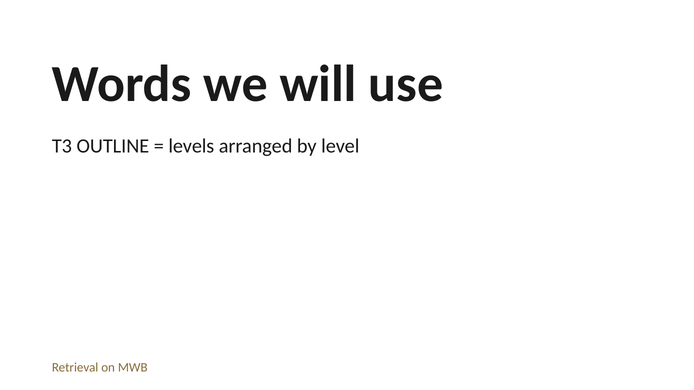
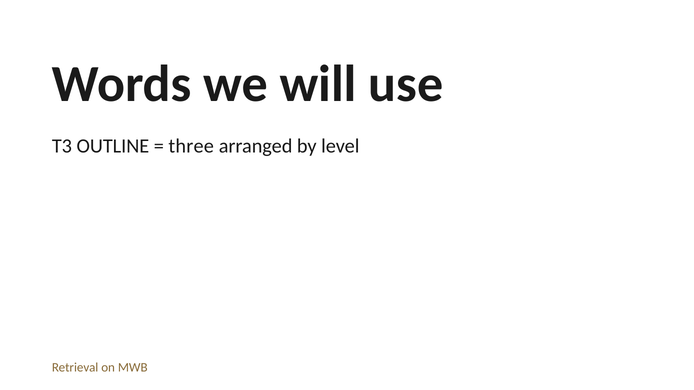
levels: levels -> three (191, 146)
